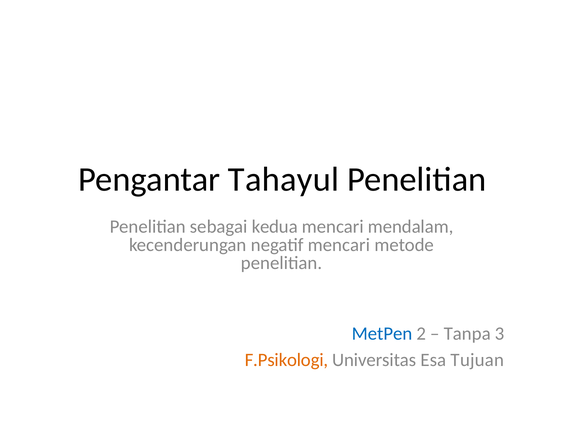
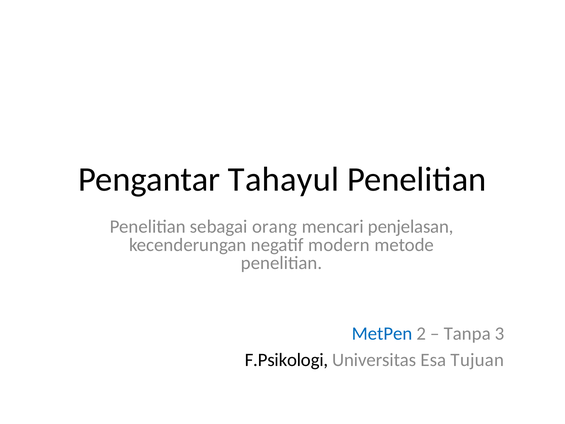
kedua: kedua -> orang (275, 227)
mendalam: mendalam -> penjelasan (411, 227)
negatif mencari: mencari -> modern (339, 245)
F.Psikologi colour: orange -> black (287, 360)
